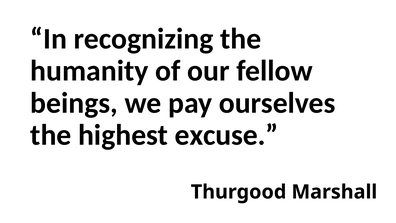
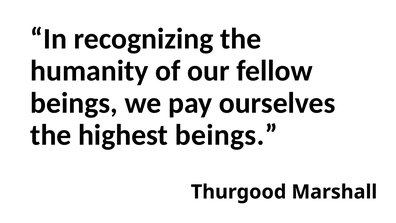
highest excuse: excuse -> beings (226, 135)
